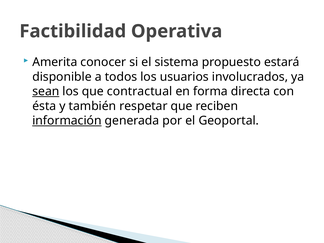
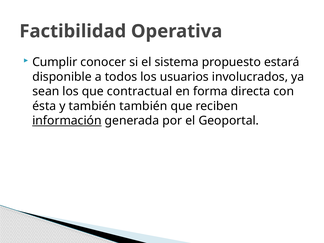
Amerita: Amerita -> Cumplir (55, 62)
sean underline: present -> none (46, 91)
también respetar: respetar -> también (143, 106)
